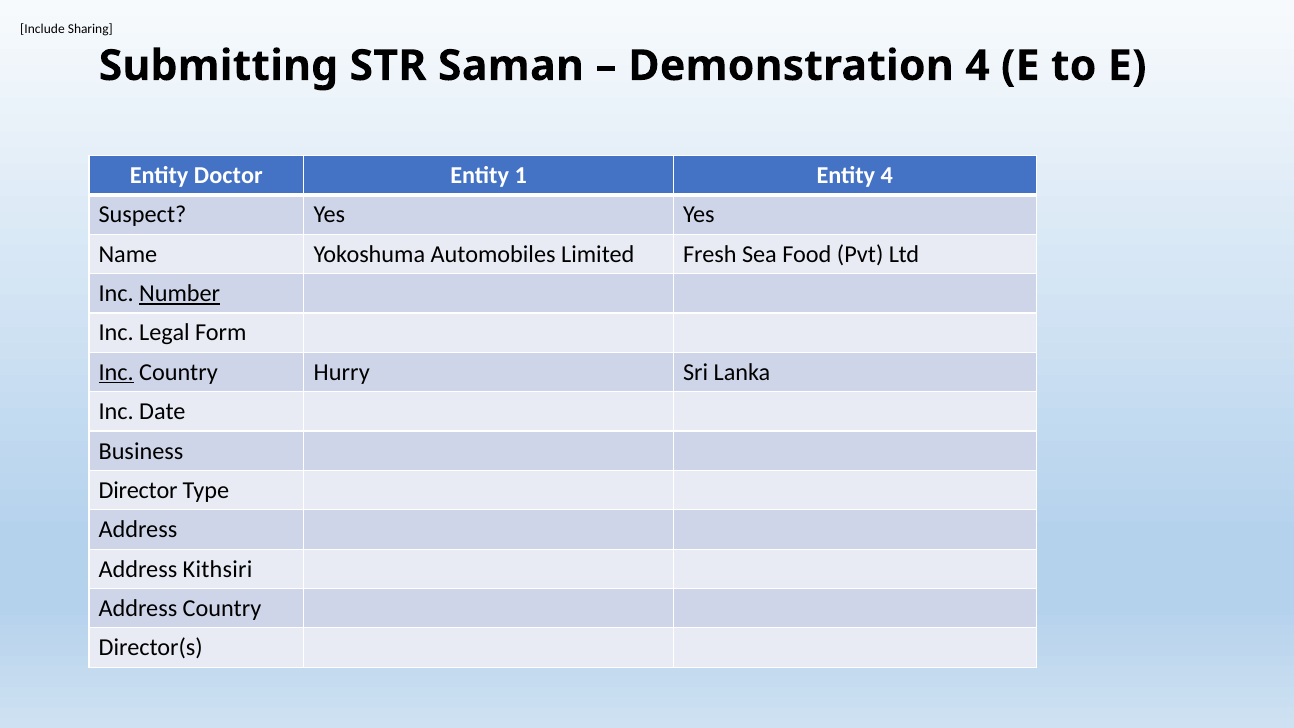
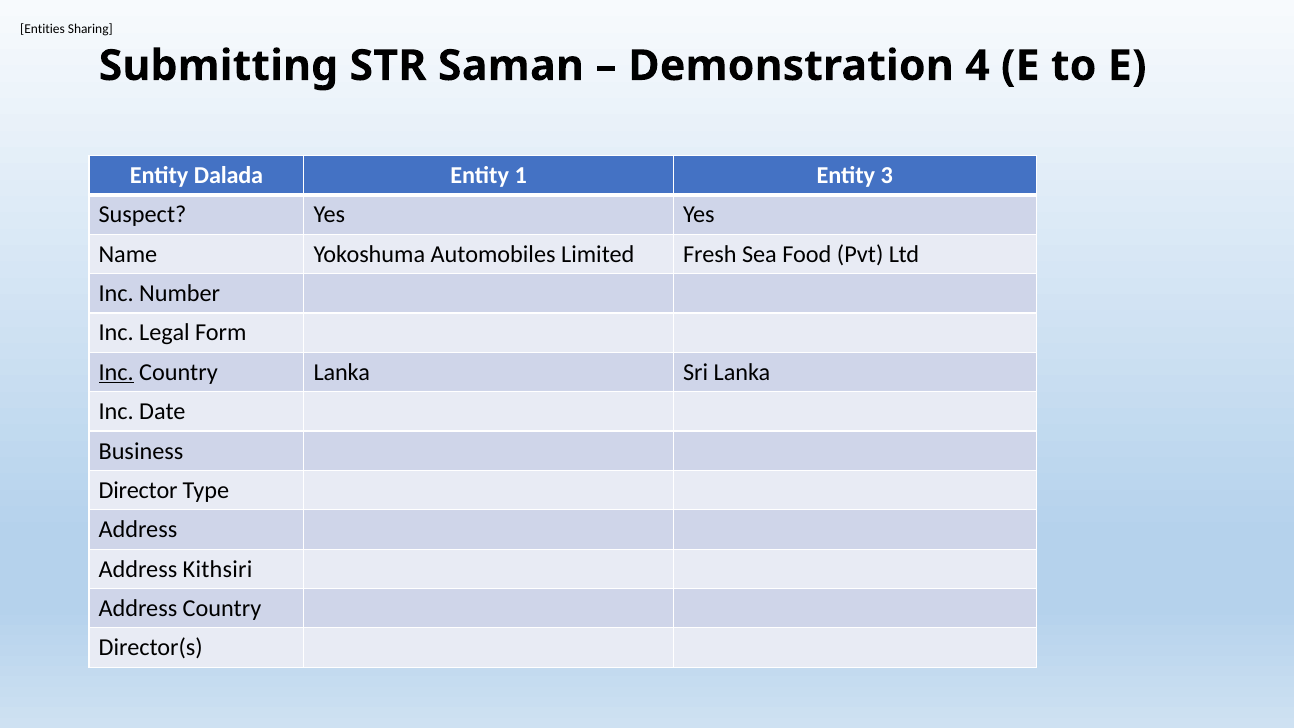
Include: Include -> Entities (43, 29)
Doctor: Doctor -> Dalada (229, 175)
Entity 4: 4 -> 3 (887, 175)
Number underline: present -> none (180, 294)
Country Hurry: Hurry -> Lanka (342, 372)
